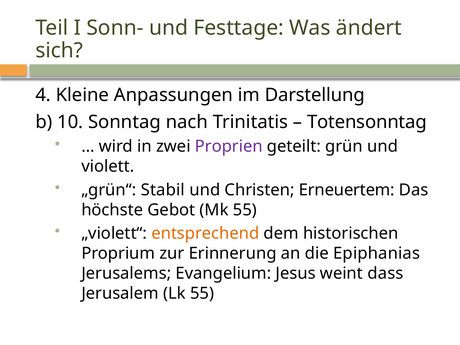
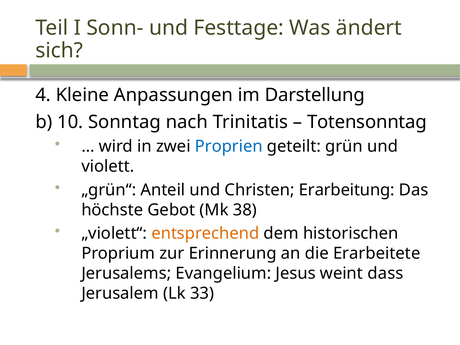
Proprien colour: purple -> blue (229, 146)
Stabil: Stabil -> Anteil (163, 190)
Erneuertem: Erneuertem -> Erarbeitung (347, 190)
Mk 55: 55 -> 38 (245, 210)
Epiphanias: Epiphanias -> Erarbeitete (377, 253)
Lk 55: 55 -> 33 (202, 293)
